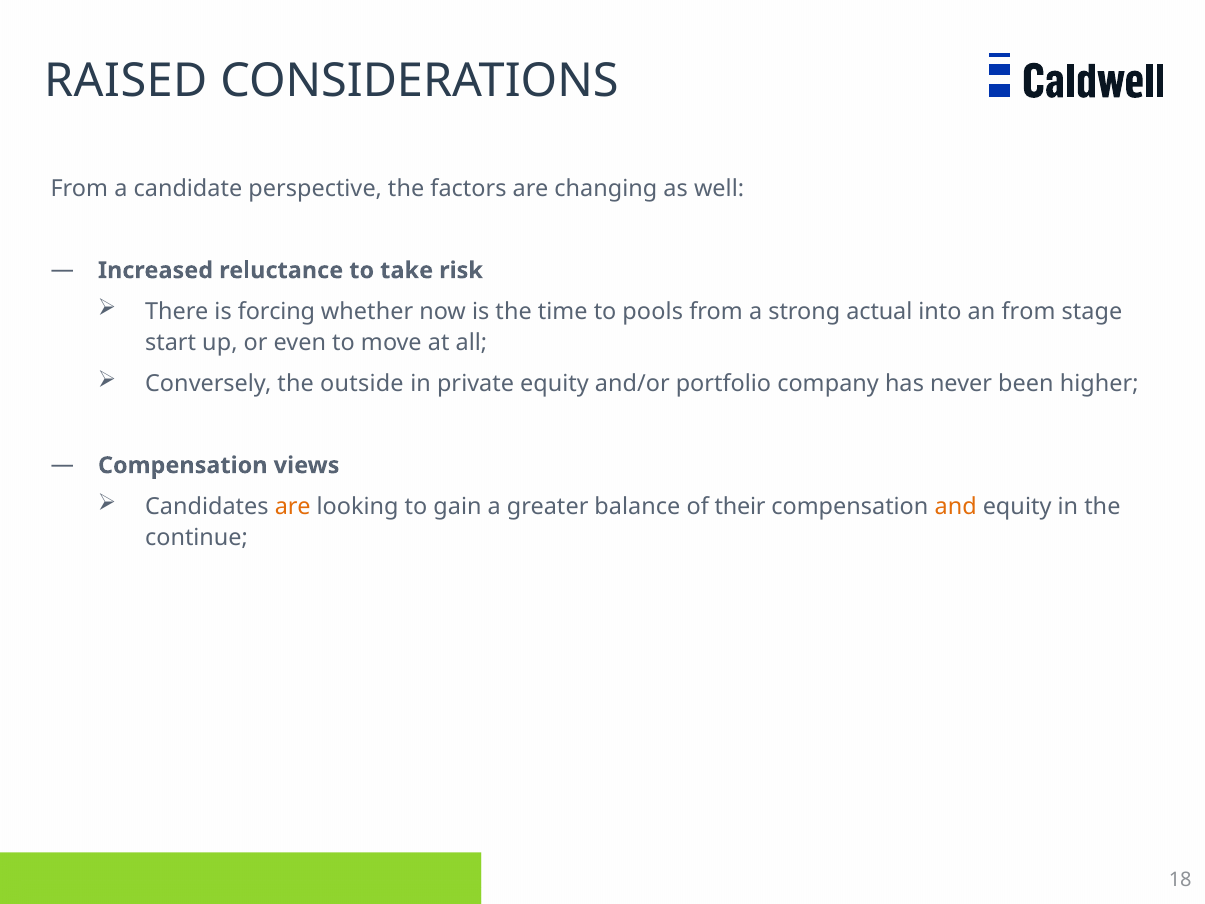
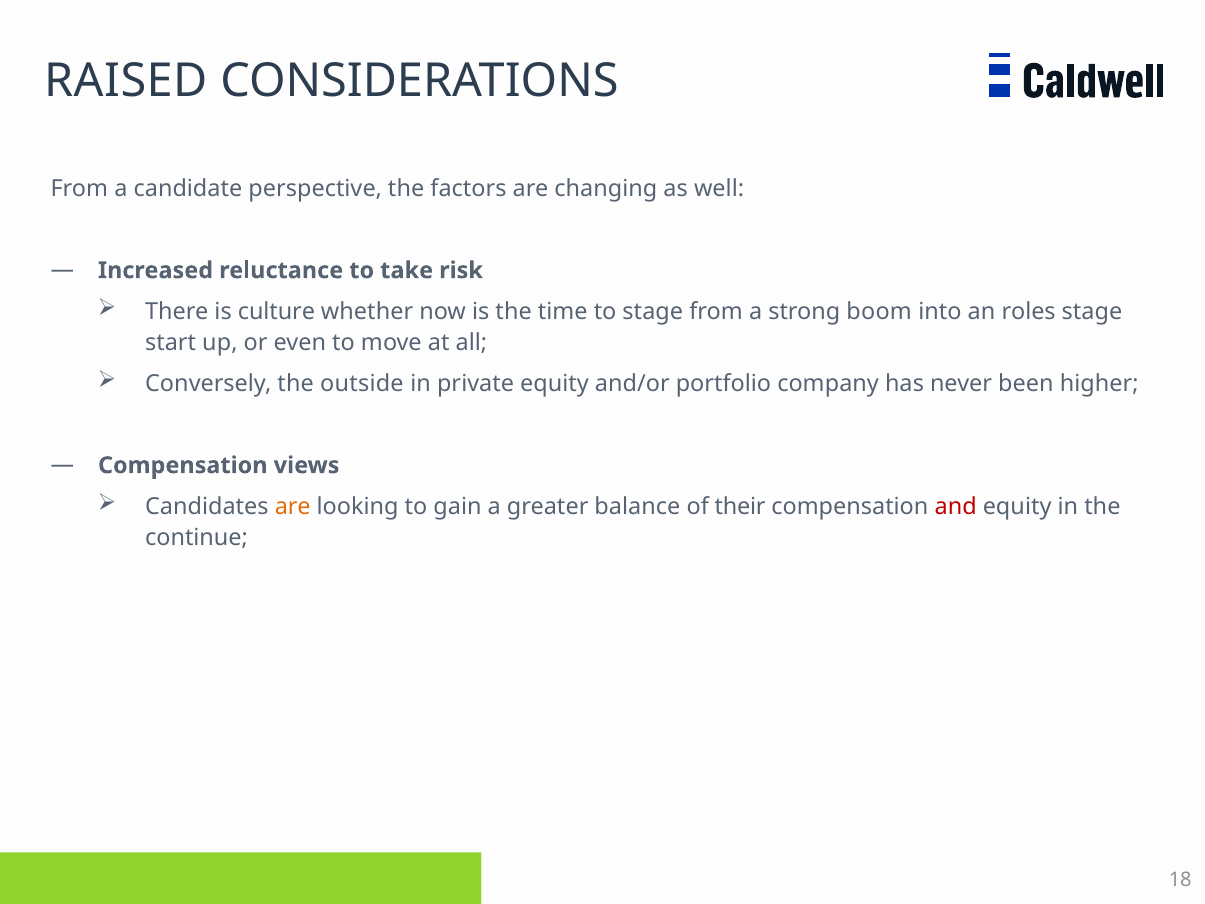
forcing: forcing -> culture (276, 311)
to pools: pools -> stage (653, 311)
actual: actual -> boom (879, 311)
an from: from -> roles (1029, 311)
and colour: orange -> red (956, 506)
